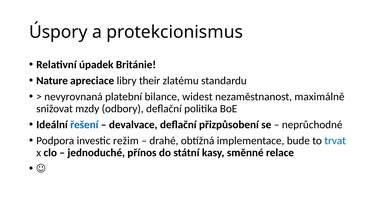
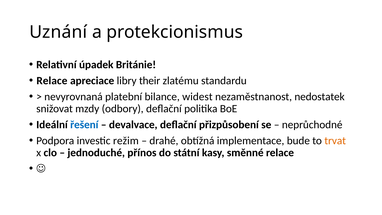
Úspory: Úspory -> Uznání (58, 32)
Nature: Nature -> Relace (52, 81)
maximálně: maximálně -> nedostatek (320, 97)
trvat colour: blue -> orange (335, 141)
